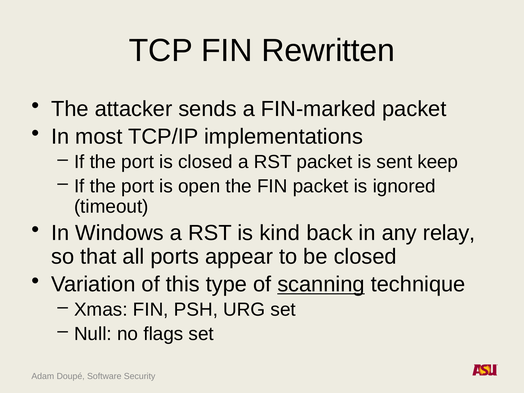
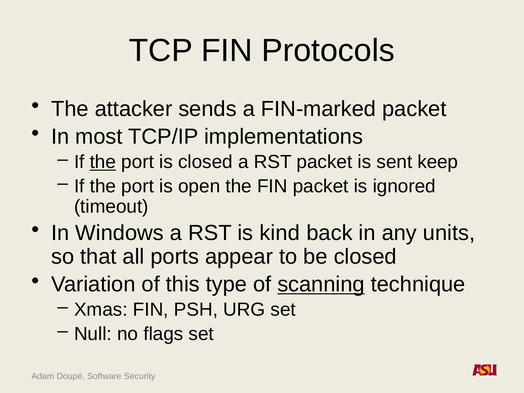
Rewritten: Rewritten -> Protocols (328, 51)
the underline: none -> present (103, 162)
relay: relay -> units (449, 233)
